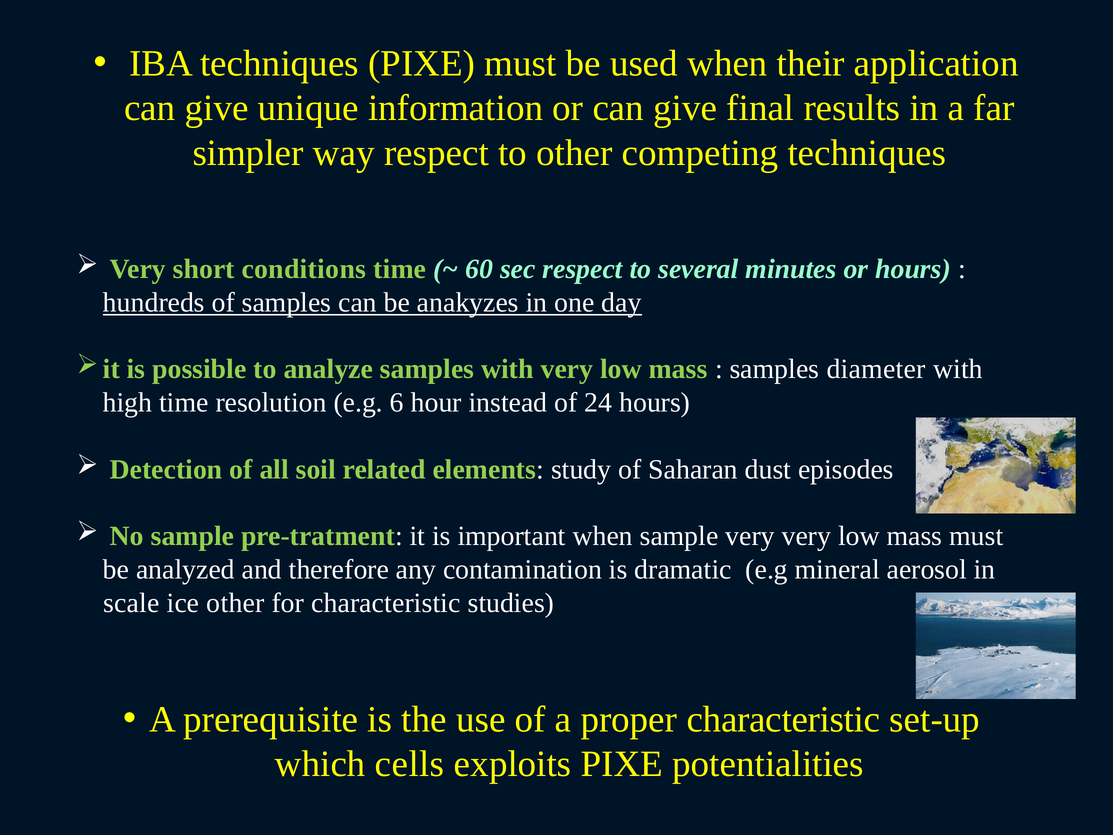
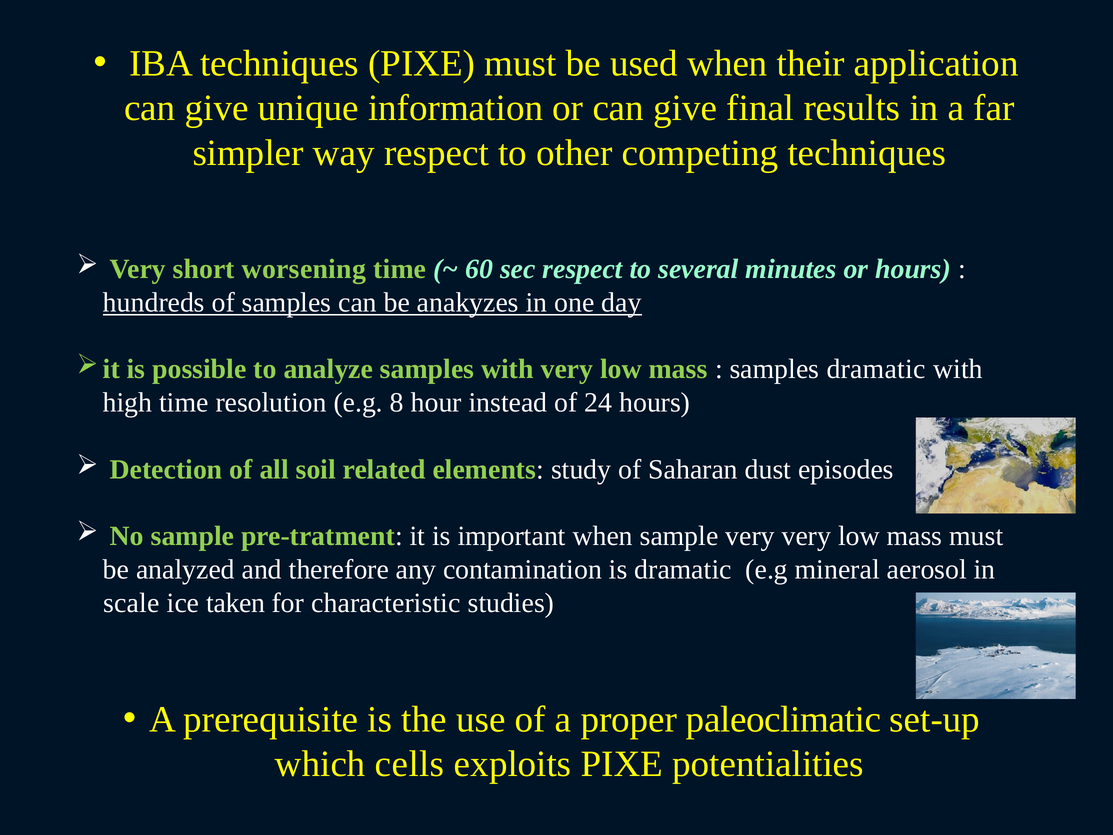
conditions: conditions -> worsening (304, 269)
samples diameter: diameter -> dramatic (876, 369)
6: 6 -> 8 (397, 402)
ice other: other -> taken (236, 603)
proper characteristic: characteristic -> paleoclimatic (784, 719)
